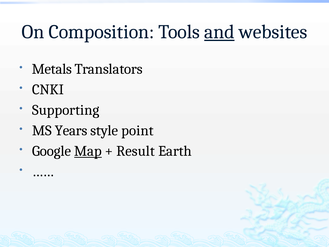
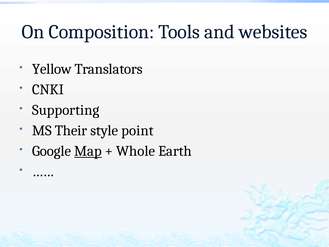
and underline: present -> none (219, 32)
Metals: Metals -> Yellow (52, 69)
Years: Years -> Their (71, 130)
Result: Result -> Whole (136, 151)
